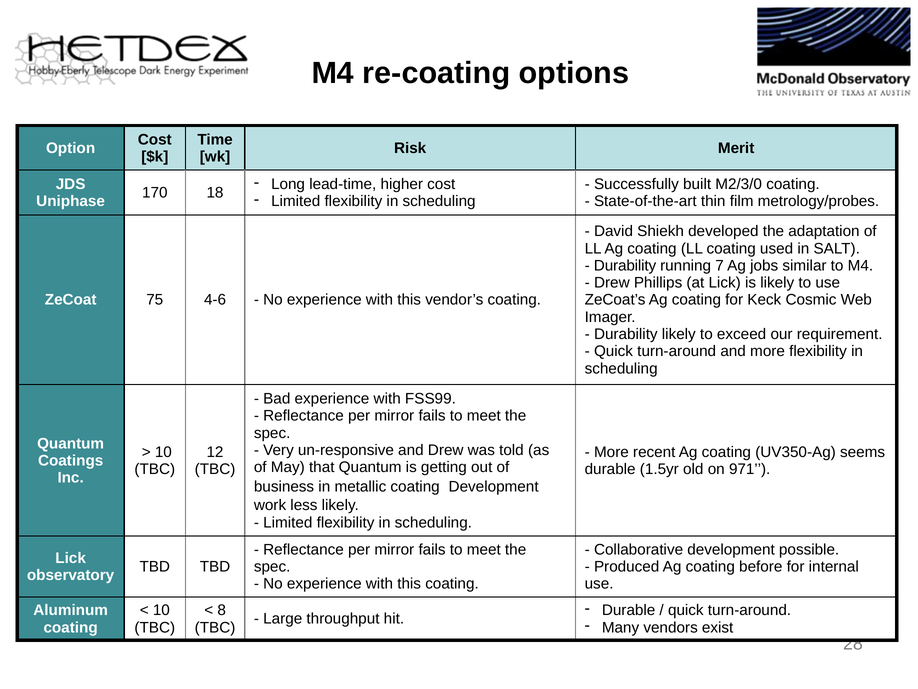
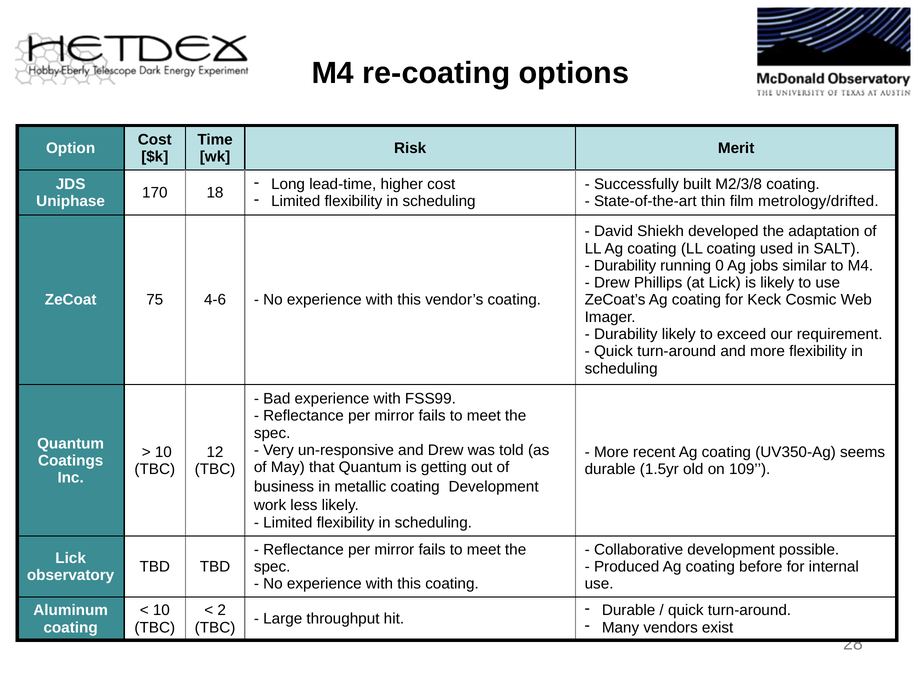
M2/3/0: M2/3/0 -> M2/3/8 (739, 184)
metrology/probes: metrology/probes -> metrology/drifted (818, 201)
7: 7 -> 0 (720, 265)
971: 971 -> 109 (750, 469)
8: 8 -> 2 (222, 610)
